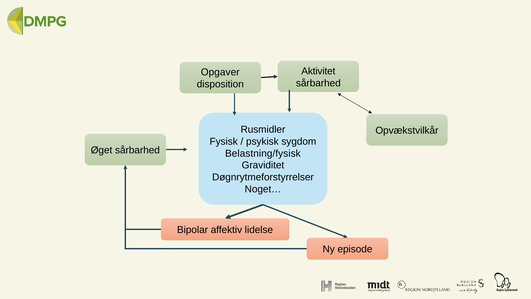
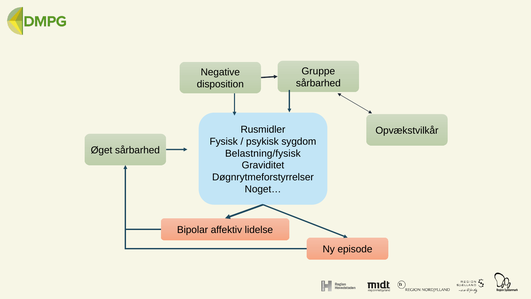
Aktivitet: Aktivitet -> Gruppe (318, 71)
Opgaver: Opgaver -> Negative (220, 72)
